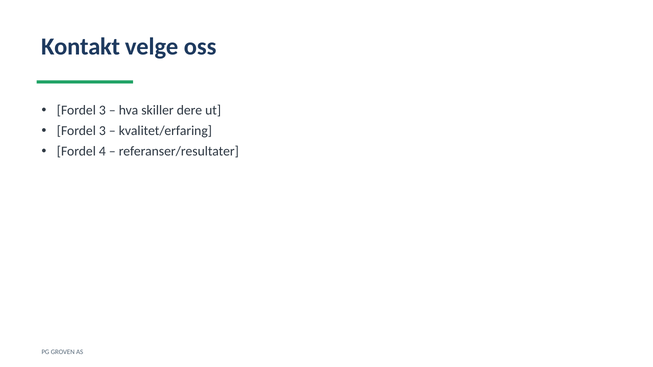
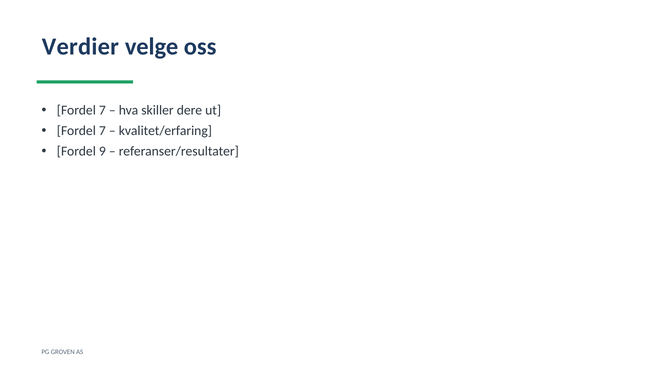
Kontakt: Kontakt -> Verdier (80, 47)
3: 3 -> 7 (102, 111)
3: 3 -> 7 (102, 131)
4: 4 -> 9 (102, 151)
